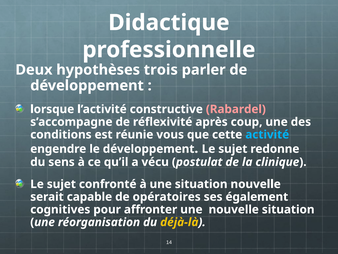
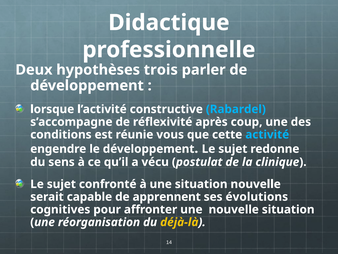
Rabardel colour: pink -> light blue (236, 109)
opératoires: opératoires -> apprennent (167, 196)
également: également -> évolutions (257, 196)
